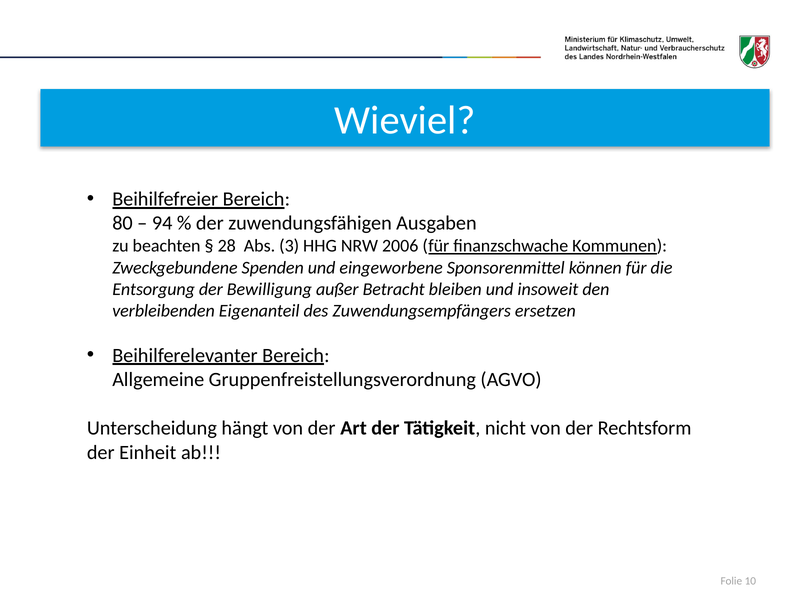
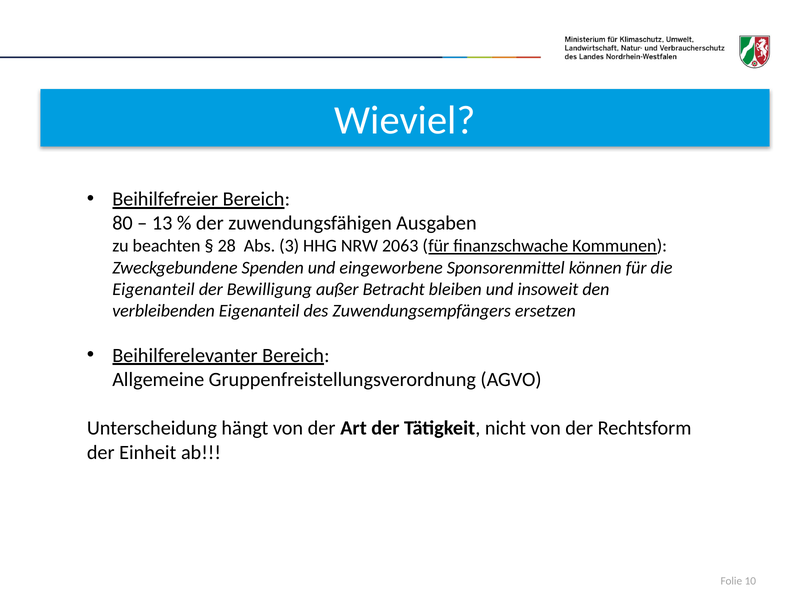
94: 94 -> 13 (162, 223)
2006: 2006 -> 2063 (400, 246)
Entsorgung: Entsorgung -> Eigenanteil (153, 289)
